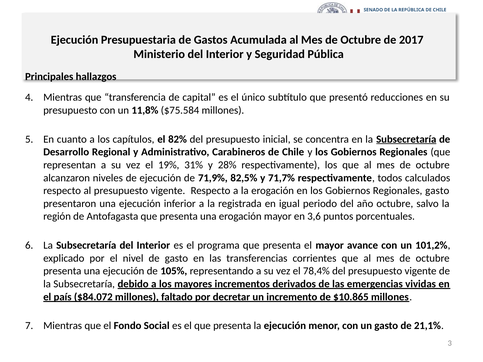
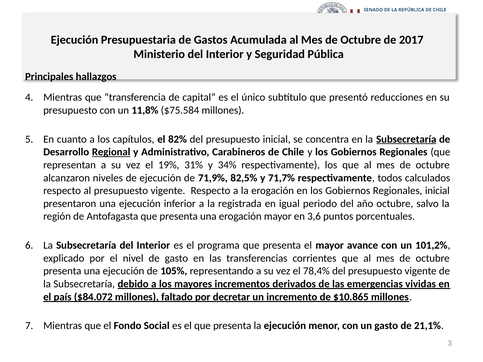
Regional underline: none -> present (111, 152)
28%: 28% -> 34% (227, 165)
Regionales gasto: gasto -> inicial (437, 191)
